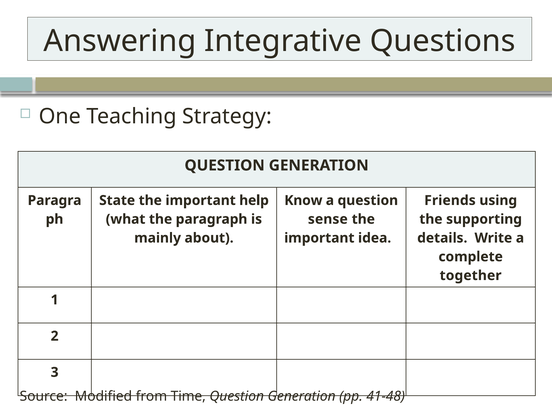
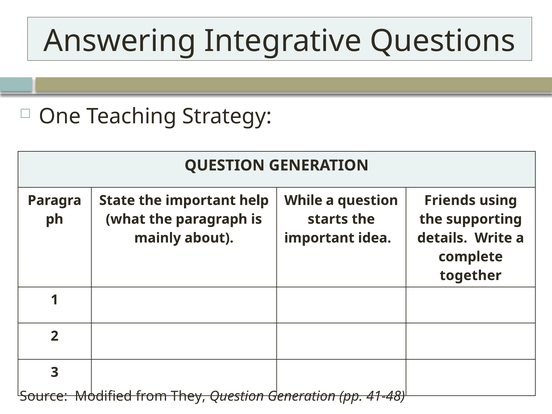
Know: Know -> While (303, 200)
sense: sense -> starts (328, 219)
Time: Time -> They (188, 396)
